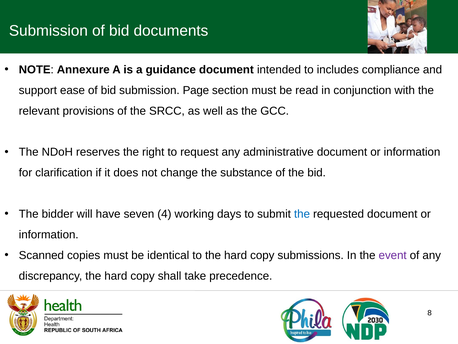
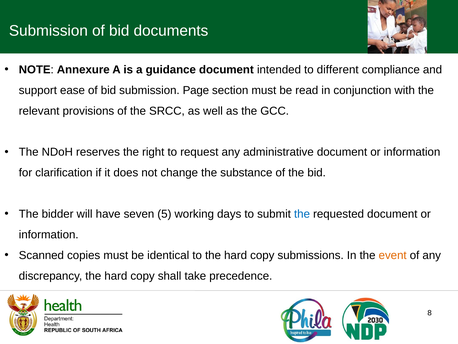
includes: includes -> different (338, 70)
4: 4 -> 5 (164, 214)
event colour: purple -> orange (393, 255)
